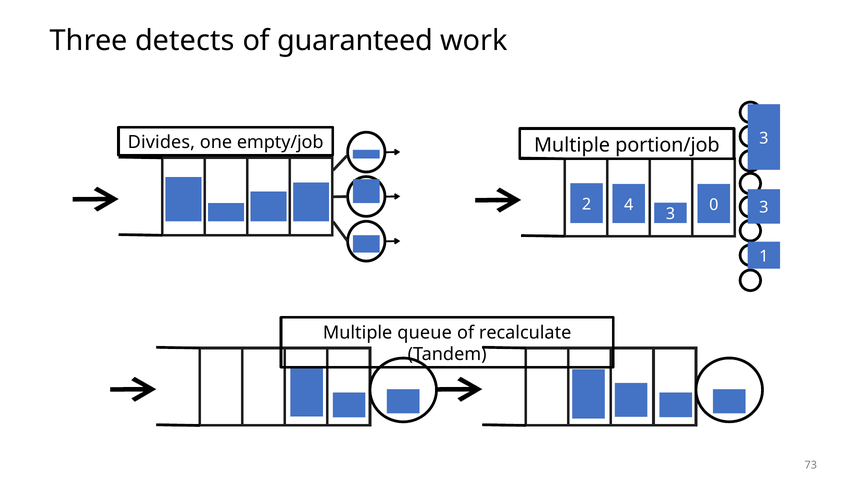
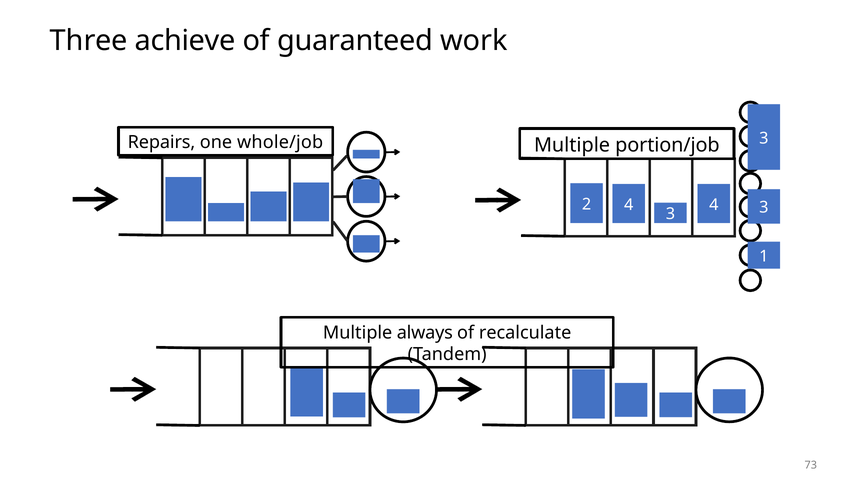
detects: detects -> achieve (185, 40)
Divides: Divides -> Repairs (162, 142)
empty/job: empty/job -> whole/job (280, 142)
4 0: 0 -> 4 (714, 205)
queue: queue -> always (425, 332)
